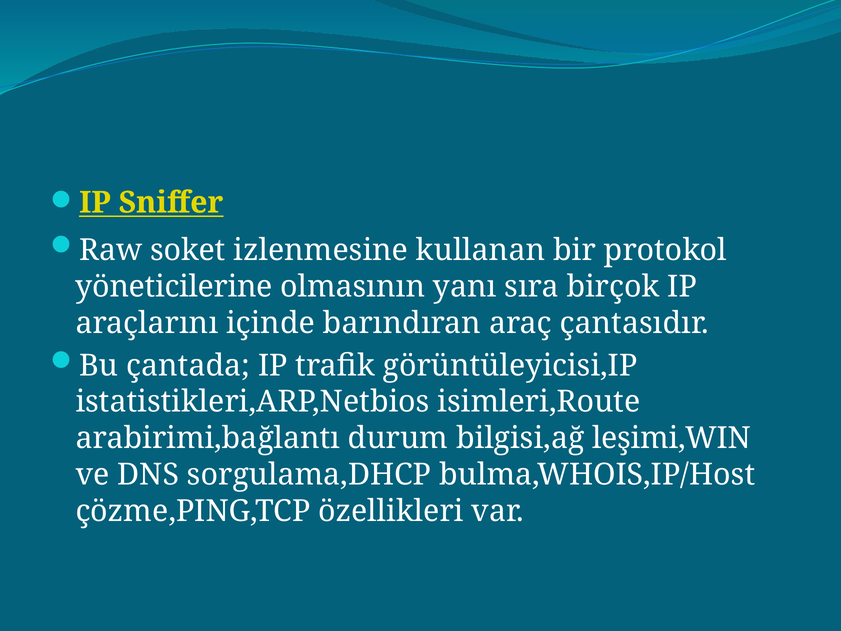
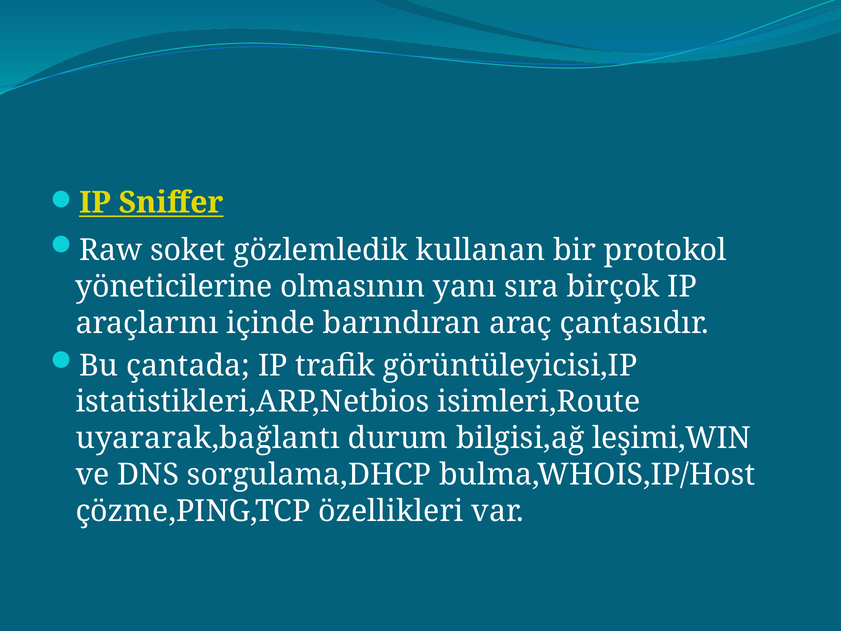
izlenmesine: izlenmesine -> gözlemledik (321, 250)
arabirimi,bağlantı: arabirimi,bağlantı -> uyararak,bağlantı (208, 438)
